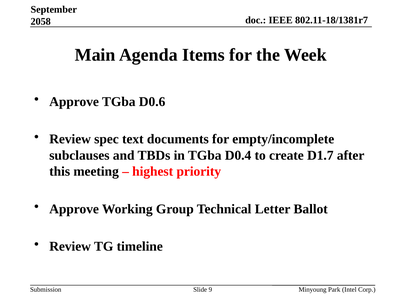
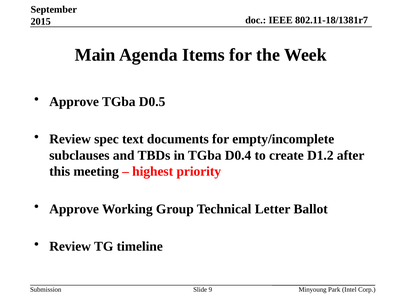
2058: 2058 -> 2015 (41, 21)
D0.6: D0.6 -> D0.5 (152, 101)
D1.7: D1.7 -> D1.2 (320, 155)
